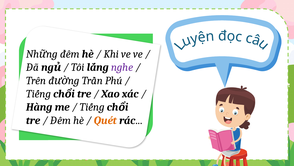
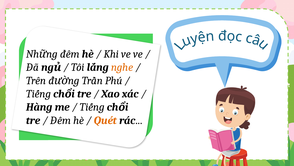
nghe colour: purple -> orange (122, 67)
